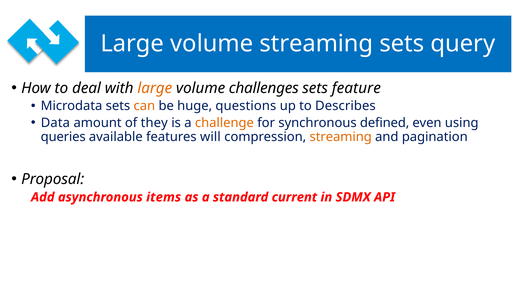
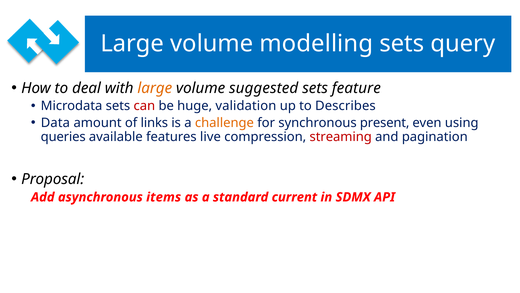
volume streaming: streaming -> modelling (316, 44)
challenges: challenges -> suggested (264, 88)
can colour: orange -> red (144, 106)
questions: questions -> validation (246, 106)
they: they -> links (154, 123)
defined: defined -> present (385, 123)
will: will -> live (210, 137)
streaming colour: orange -> red (341, 137)
